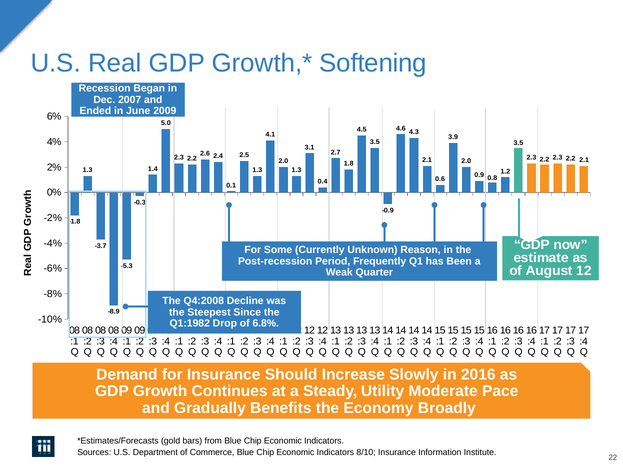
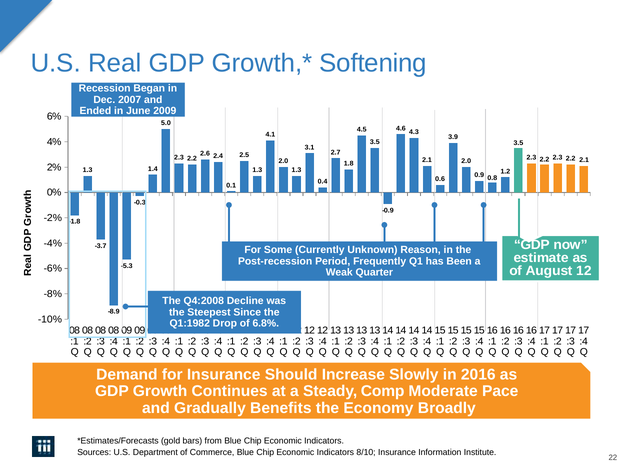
Utility: Utility -> Comp (383, 392)
